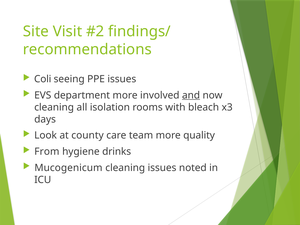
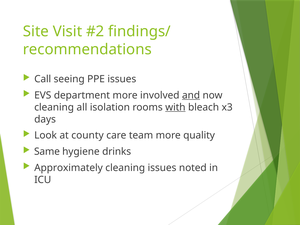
Coli: Coli -> Call (43, 79)
with underline: none -> present (175, 107)
From: From -> Same (47, 152)
Mucogenicum: Mucogenicum -> Approximately (69, 168)
